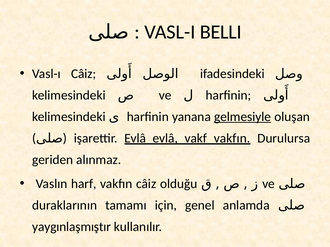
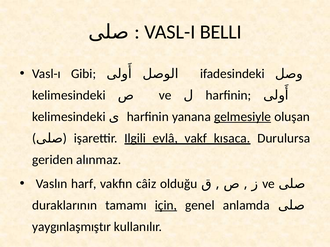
Vasl-ı Câiz: Câiz -> Gibi (84, 74)
işarettir Evlâ: Evlâ -> Ilgili (135, 138)
vakf vakfın: vakfın -> kısaca (232, 138)
için underline: none -> present (166, 206)
